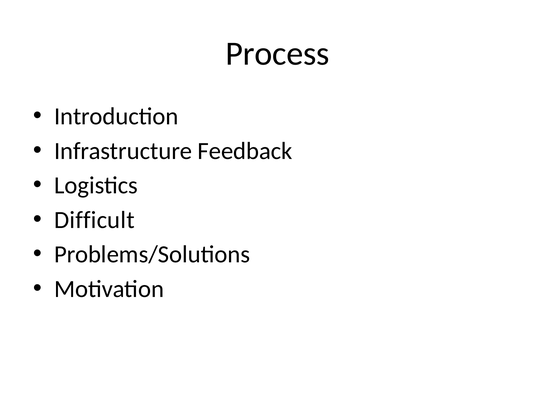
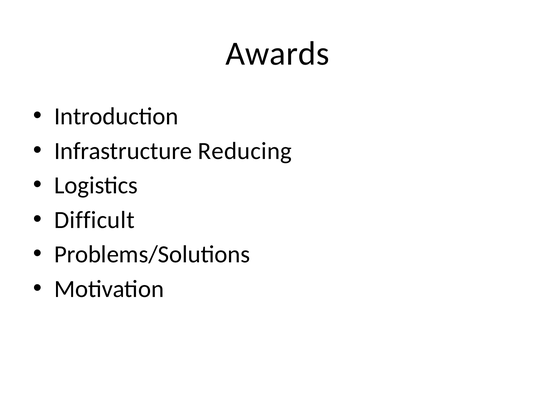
Process: Process -> Awards (277, 54)
Feedback: Feedback -> Reducing (245, 151)
